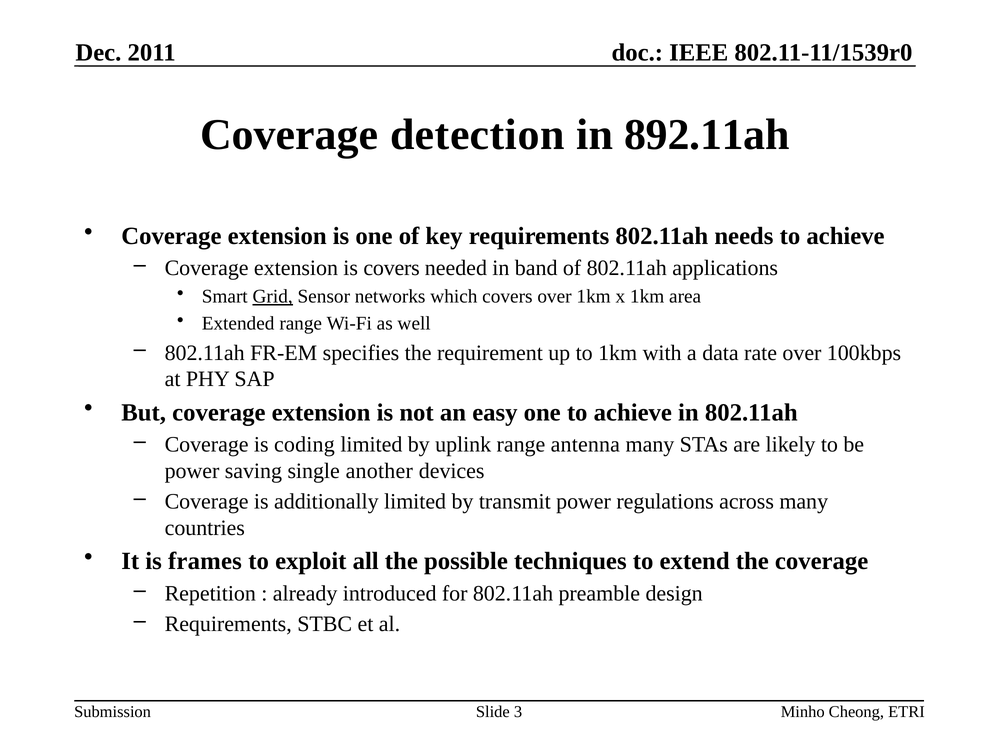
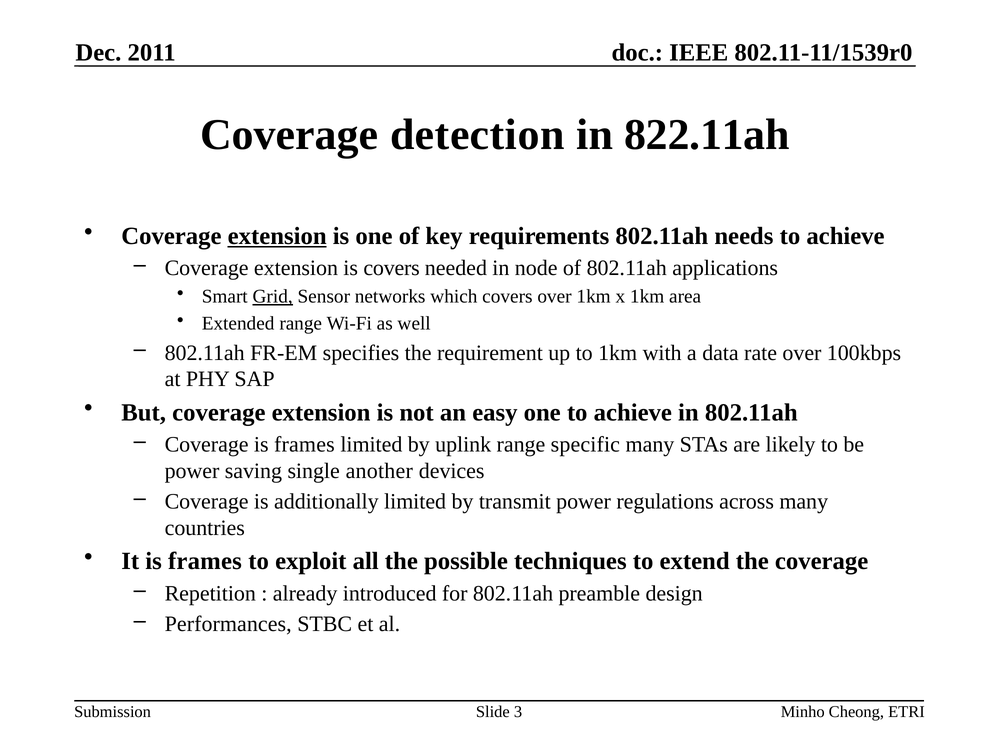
892.11ah: 892.11ah -> 822.11ah (707, 135)
extension underline: none -> present (277, 236)
band: band -> node (536, 268)
Coverage is coding: coding -> frames (304, 445)
antenna: antenna -> specific (585, 445)
Requirements: Requirements -> Performances (228, 625)
